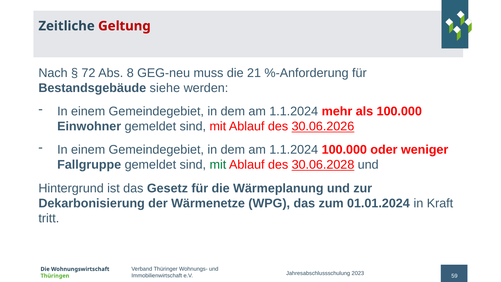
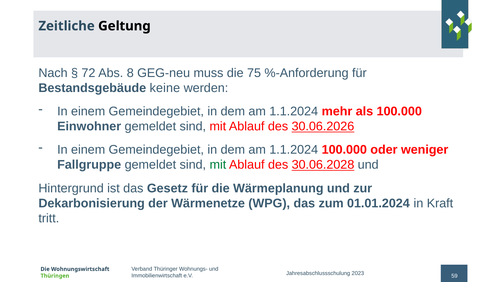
Geltung colour: red -> black (124, 26)
21: 21 -> 75 (254, 73)
siehe: siehe -> keine (165, 88)
